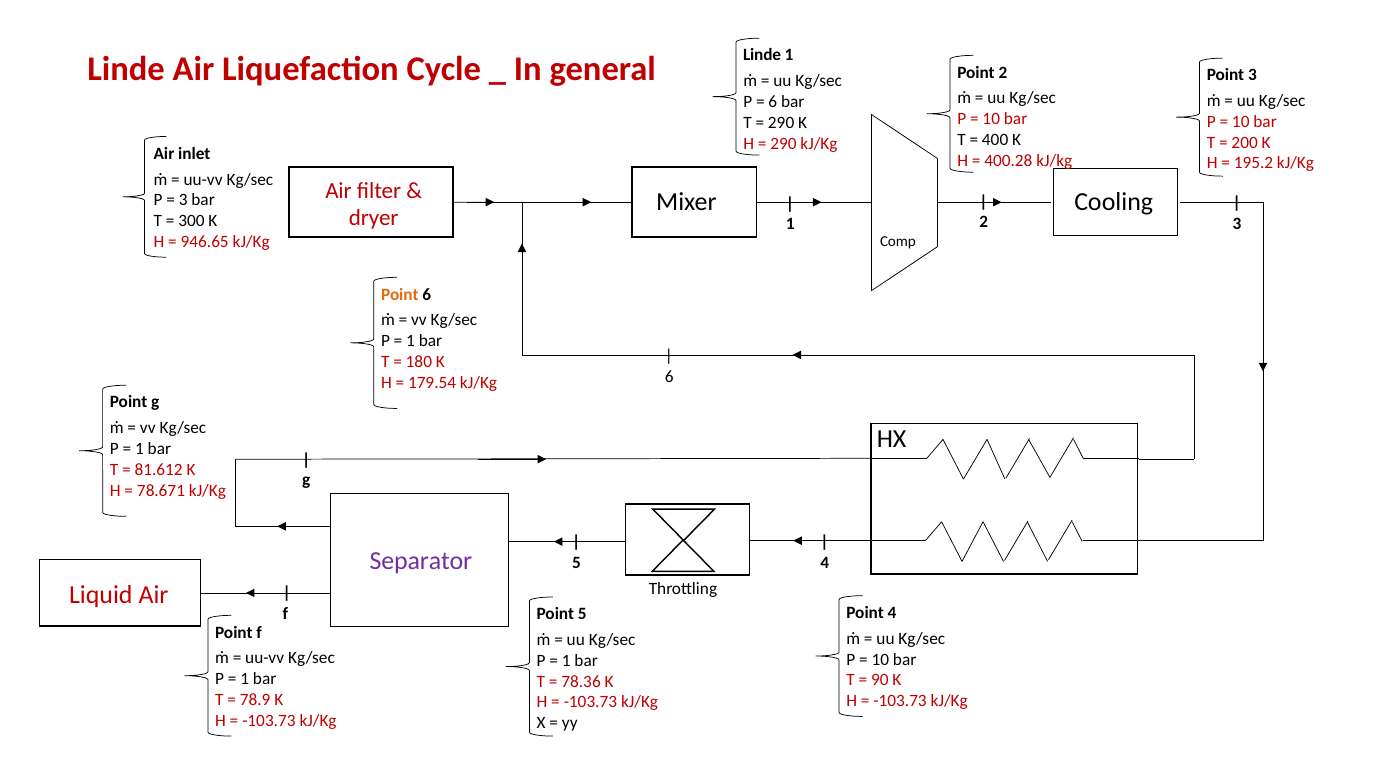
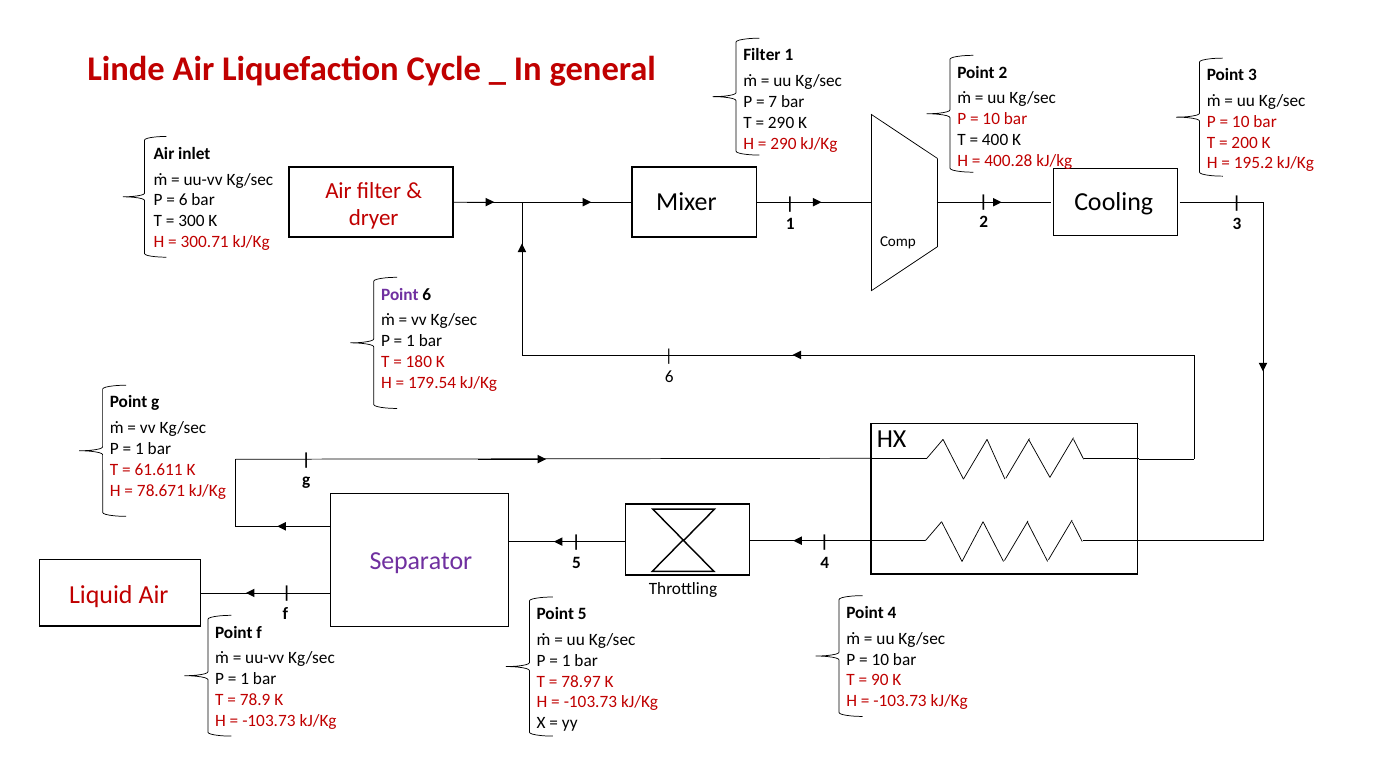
Linde: Linde -> Filter (762, 55)
6: 6 -> 7 (773, 102)
3: 3 -> 6 (183, 200)
946.65: 946.65 -> 300.71 (205, 242)
Point colour: orange -> purple (400, 294)
81.612: 81.612 -> 61.611 (159, 470)
78.36: 78.36 -> 78.97 (581, 681)
